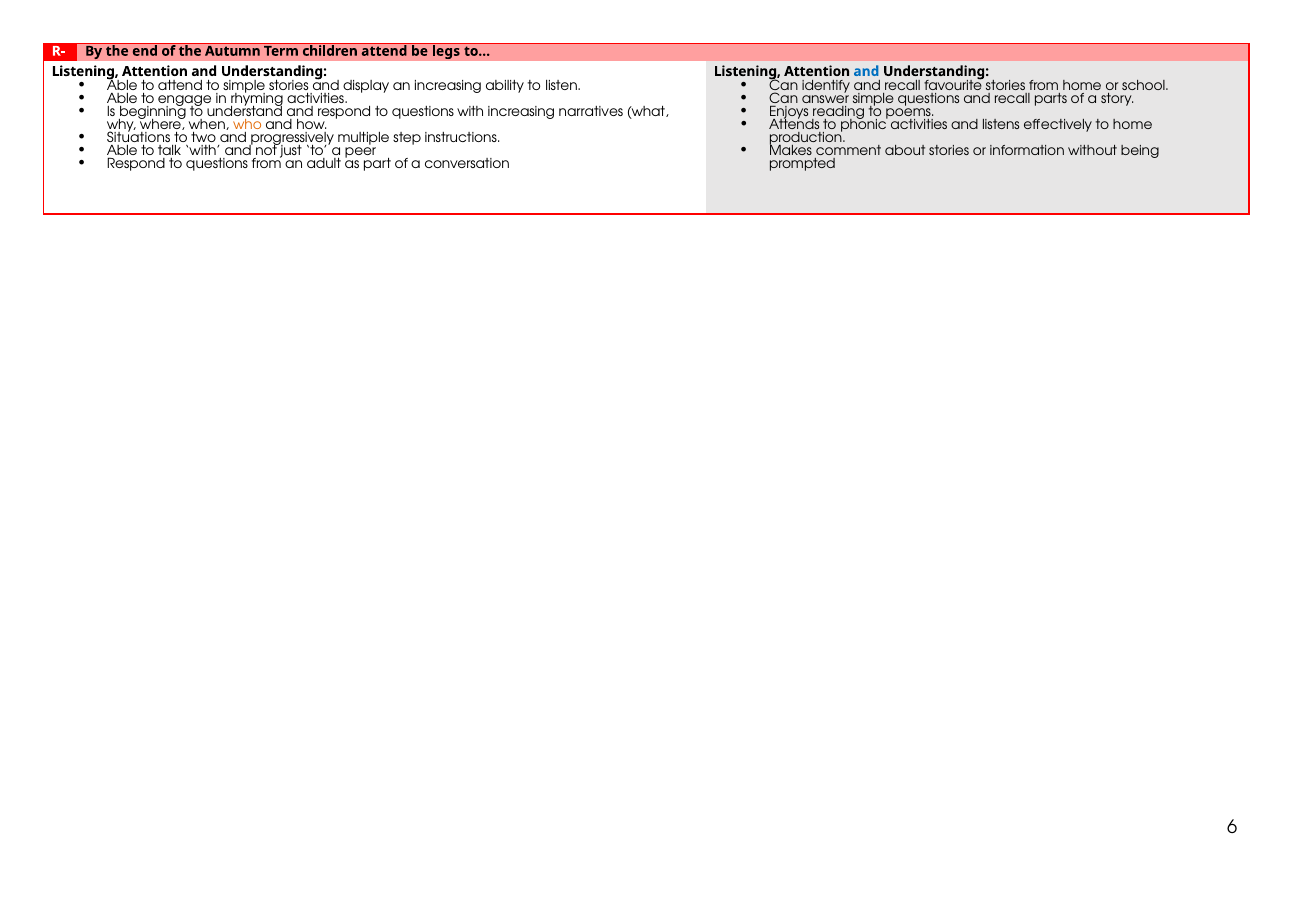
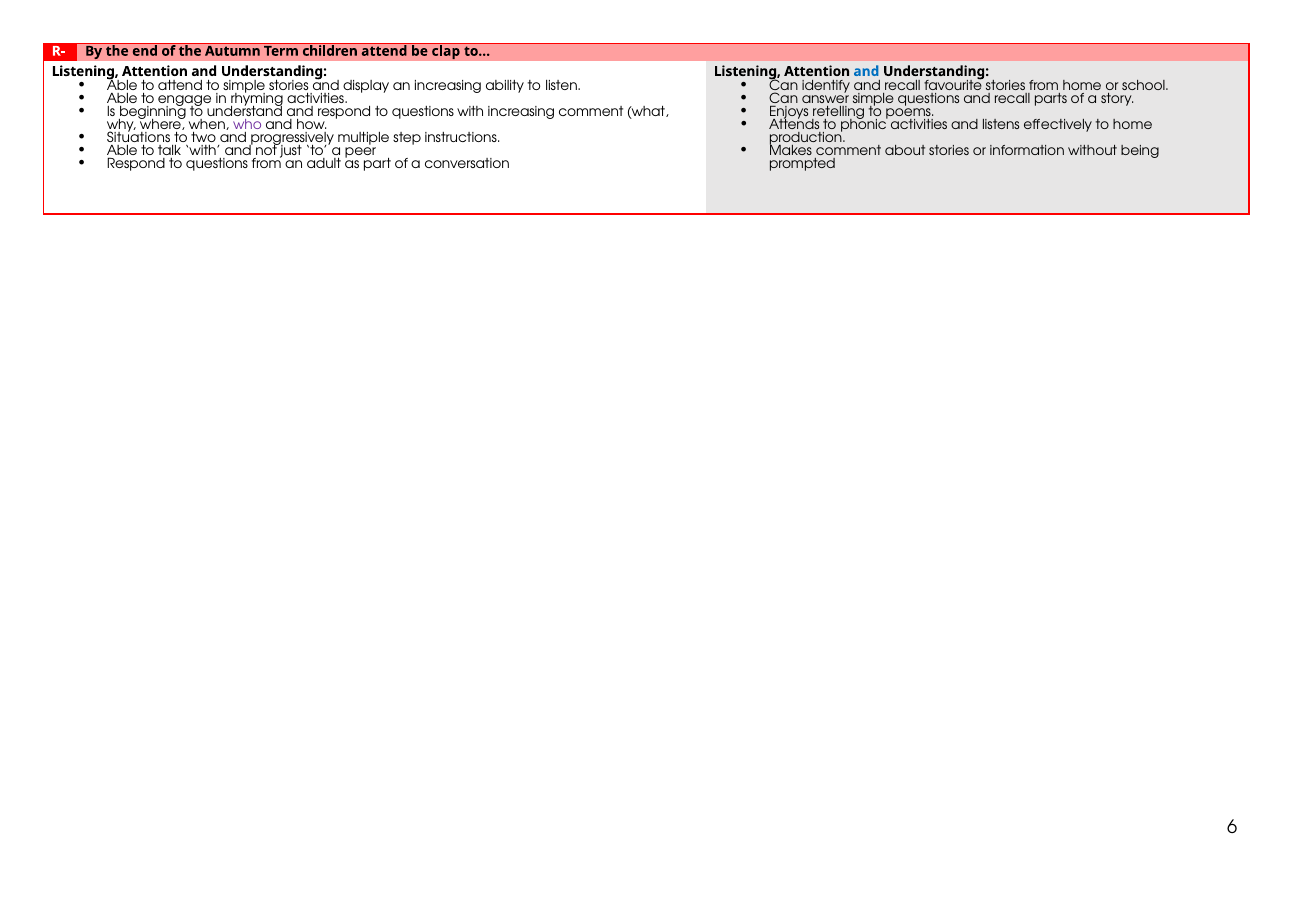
legs: legs -> clap (446, 51)
increasing narratives: narratives -> comment (591, 112)
reading: reading -> retelling (839, 112)
who colour: orange -> purple (247, 125)
